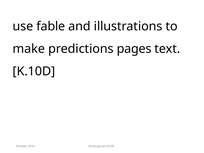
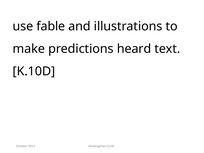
pages: pages -> heard (134, 49)
